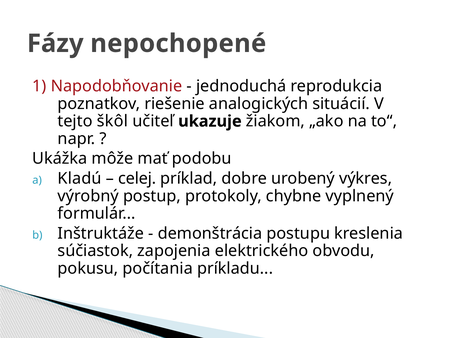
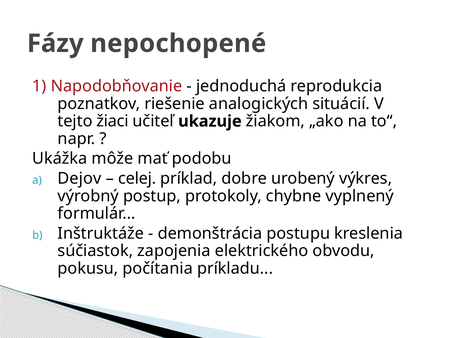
škôl: škôl -> žiaci (113, 121)
Kladú: Kladú -> Dejov (80, 178)
